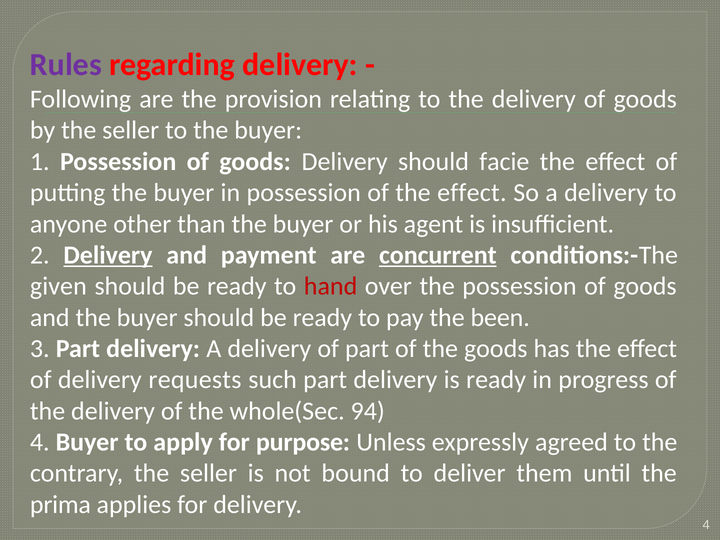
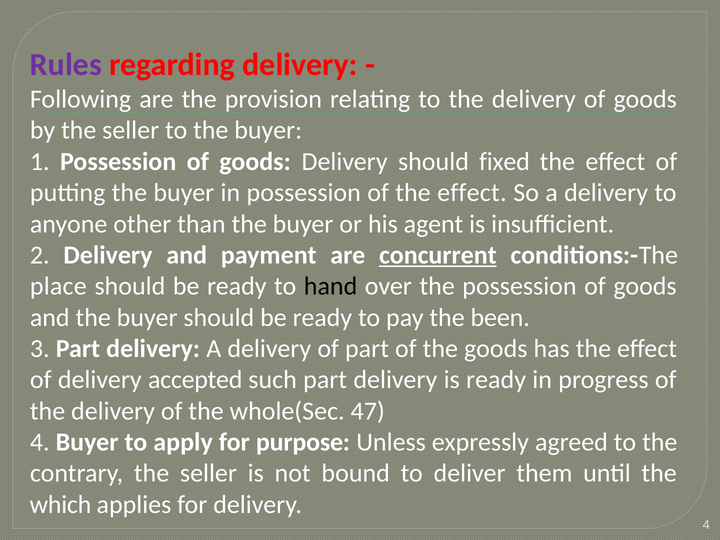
facie: facie -> fixed (504, 162)
Delivery underline: present -> none (108, 255)
given: given -> place (58, 286)
hand colour: red -> black (331, 286)
requests: requests -> accepted (195, 380)
94: 94 -> 47 (368, 411)
prima: prima -> which (60, 505)
